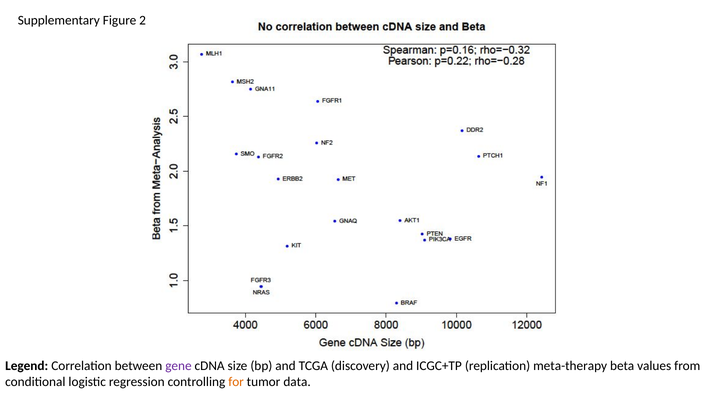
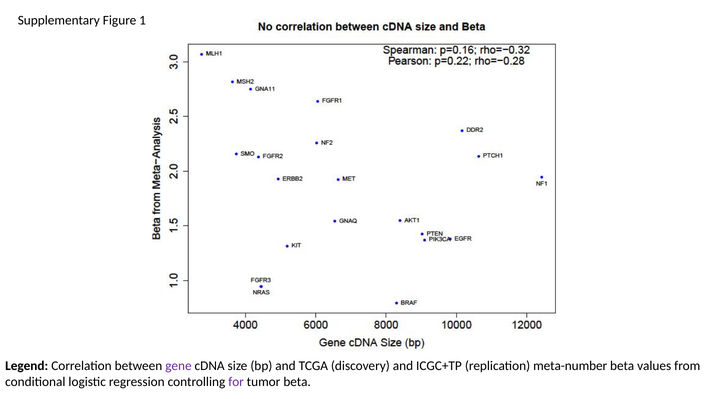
2: 2 -> 1 (143, 20)
meta-therapy: meta-therapy -> meta-number (570, 366)
for colour: orange -> purple (236, 382)
tumor data: data -> beta (297, 382)
